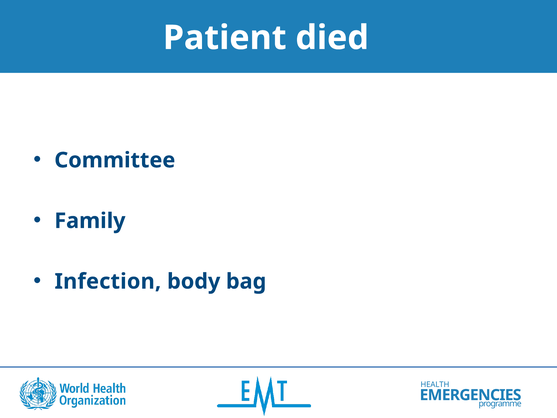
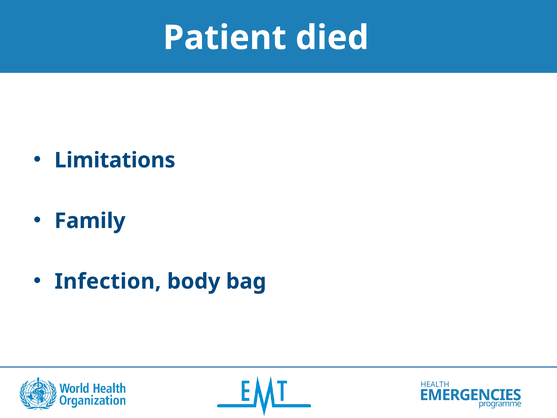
Committee: Committee -> Limitations (115, 160)
